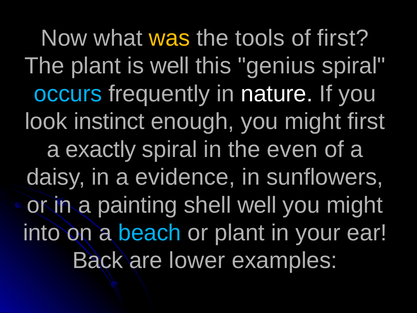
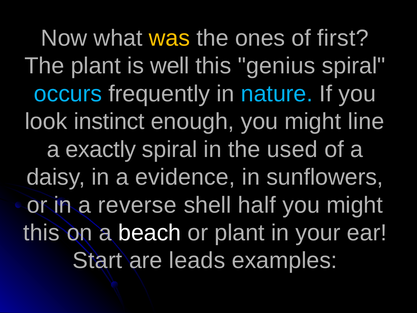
tools: tools -> ones (260, 38)
nature colour: white -> light blue (277, 94)
might first: first -> line (366, 121)
even: even -> used (292, 149)
painting: painting -> reverse (137, 205)
shell well: well -> half (257, 205)
into: into -> this (42, 233)
beach colour: light blue -> white (150, 233)
Back: Back -> Start (97, 260)
lower: lower -> leads (197, 260)
